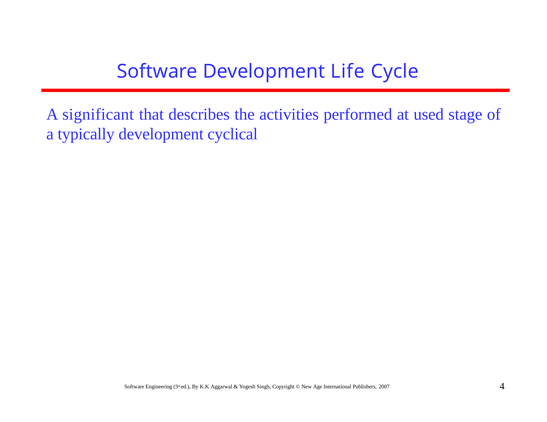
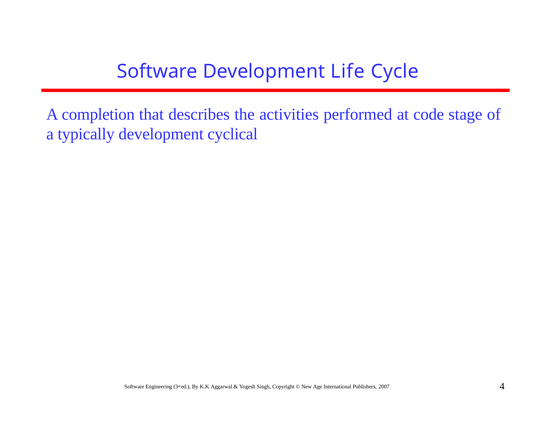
significant: significant -> completion (98, 115)
used: used -> code (429, 115)
